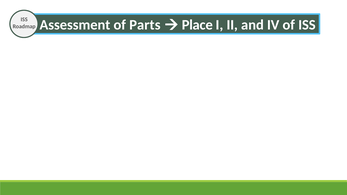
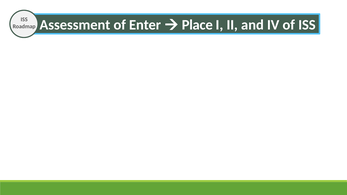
Parts: Parts -> Enter (145, 25)
